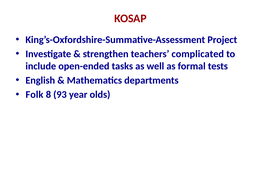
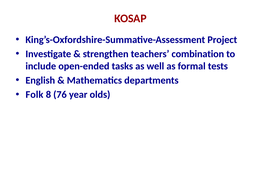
complicated: complicated -> combination (198, 54)
93: 93 -> 76 (60, 94)
